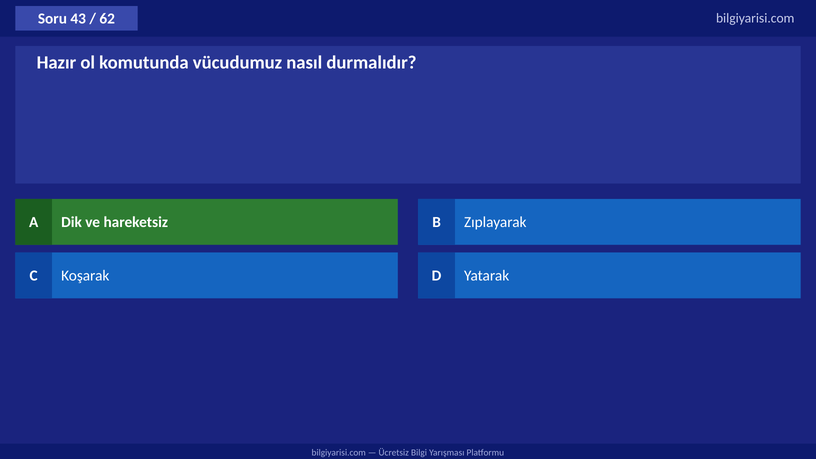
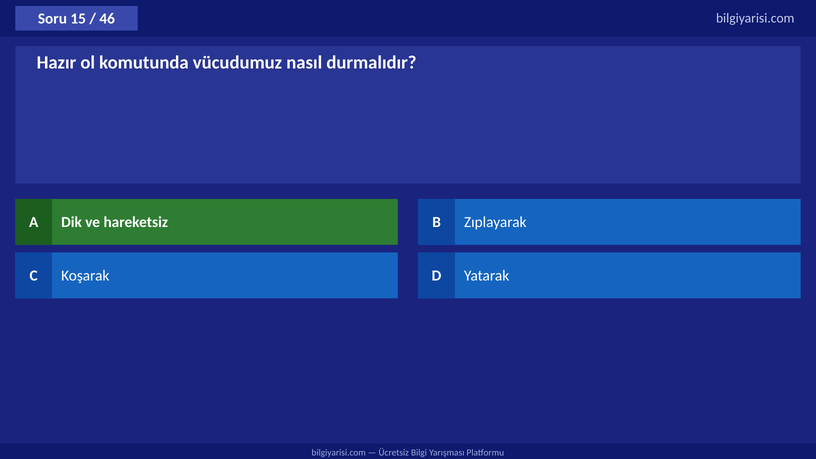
43: 43 -> 15 (78, 19)
62: 62 -> 46 (107, 19)
